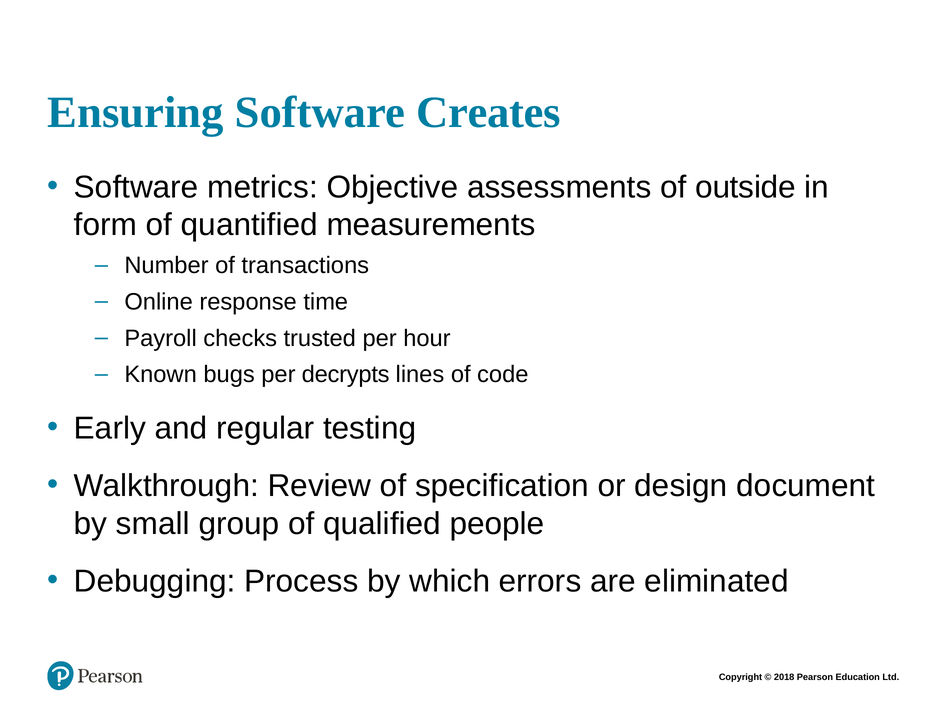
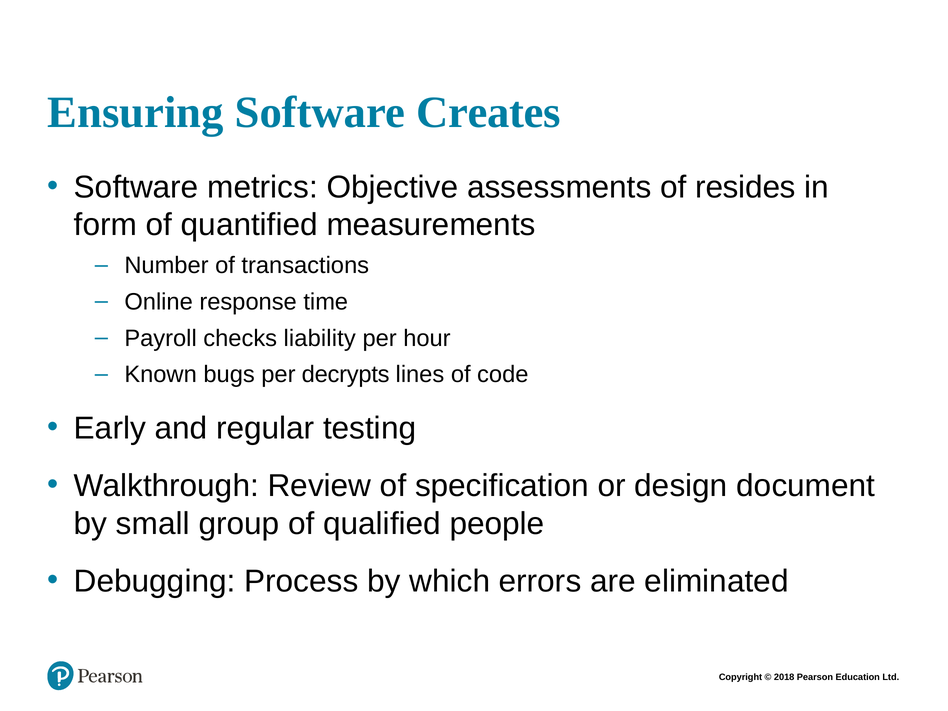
outside: outside -> resides (746, 187)
trusted: trusted -> liability (320, 338)
